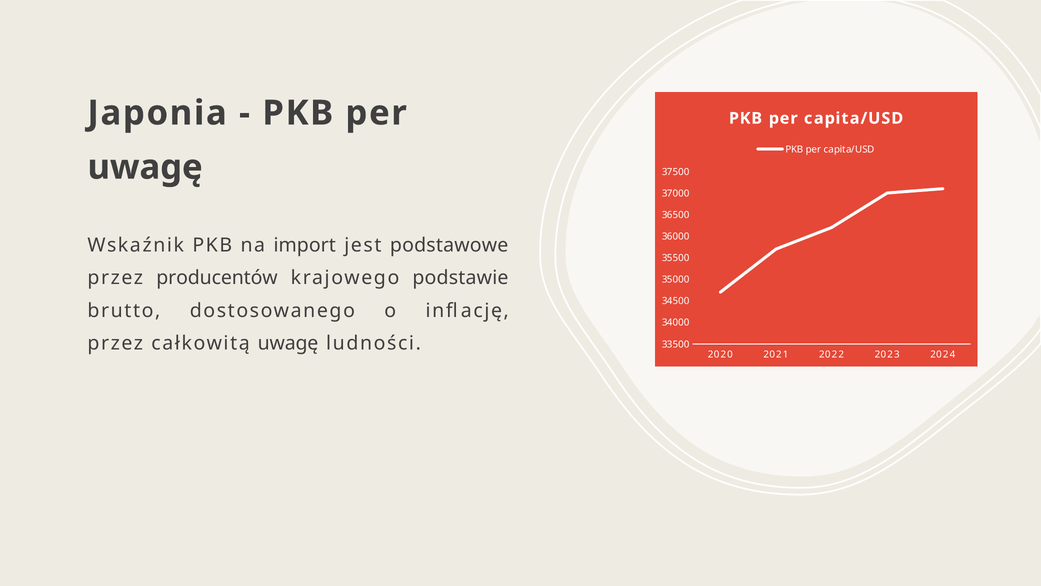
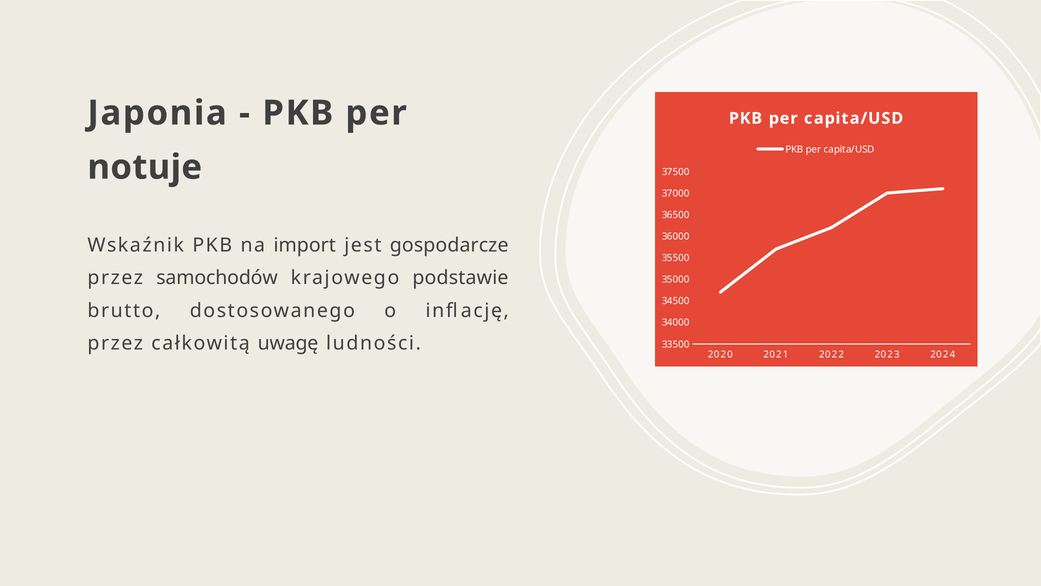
uwagę: uwagę -> notuje (145, 167)
podstawowe: podstawowe -> gospodarcze (449, 245)
producentów: producentów -> samochodów (217, 278)
